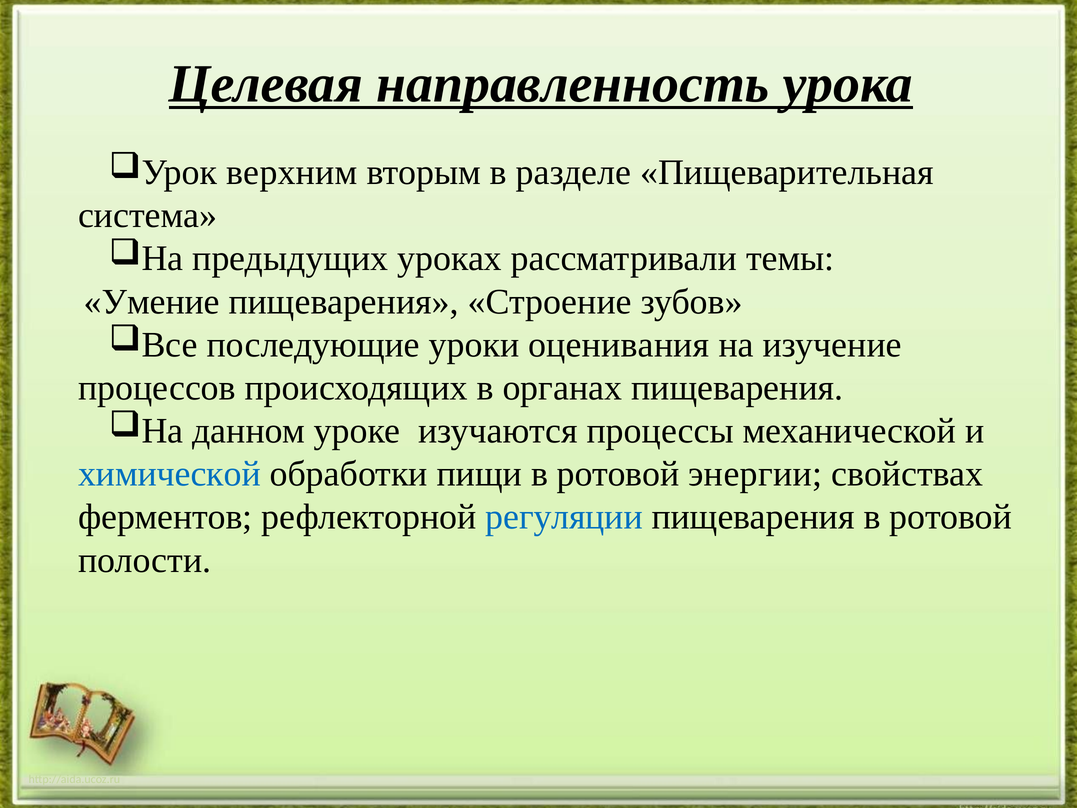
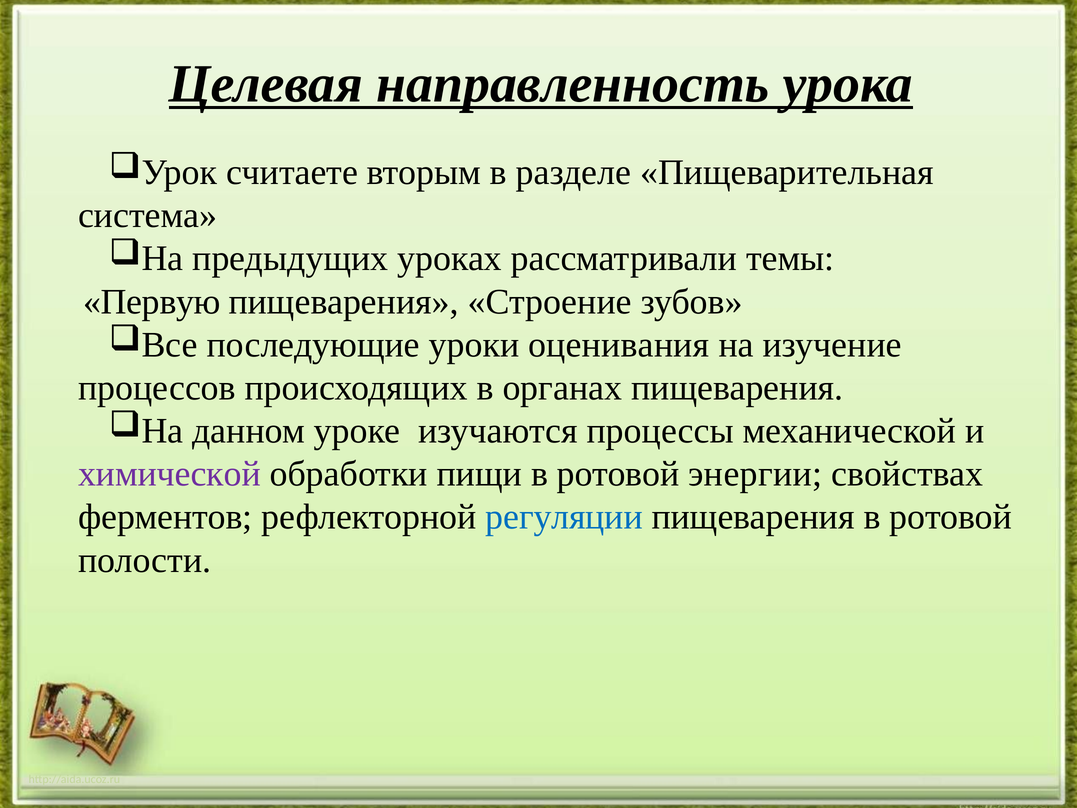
верхним: верхним -> считаете (292, 172)
Умение: Умение -> Первую (152, 302)
химической colour: blue -> purple (169, 474)
